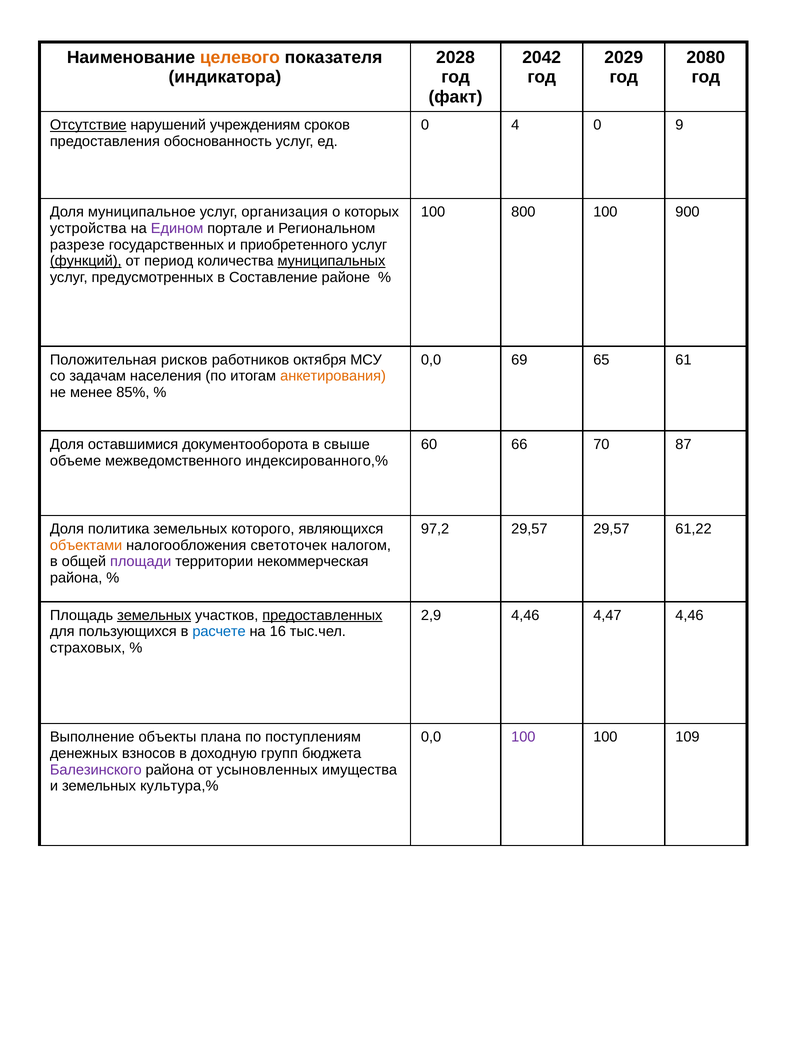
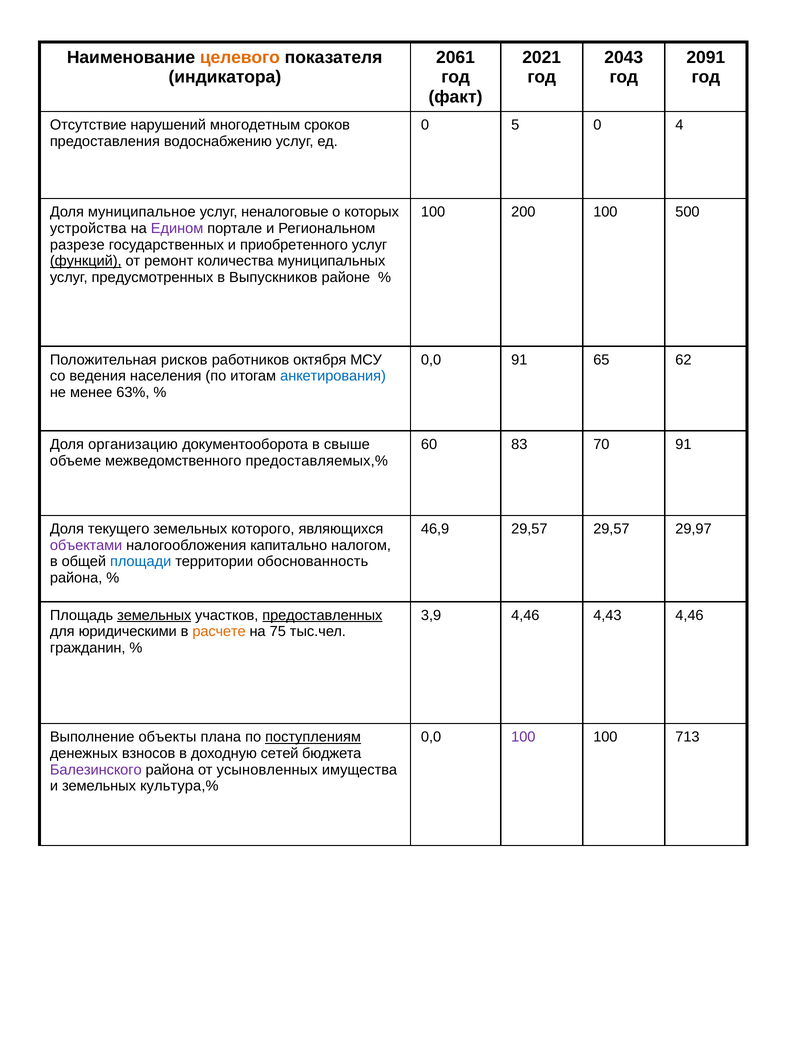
2028: 2028 -> 2061 (456, 58)
2042: 2042 -> 2021 (542, 58)
2029: 2029 -> 2043 (624, 58)
2080: 2080 -> 2091 (706, 58)
Отсутствие underline: present -> none (88, 125)
учреждениям: учреждениям -> многодетным (255, 125)
4: 4 -> 5 (515, 125)
9: 9 -> 4 (679, 125)
обоснованность: обоснованность -> водоснабжению (218, 141)
организация: организация -> неналоговые (285, 212)
800: 800 -> 200 (523, 212)
900: 900 -> 500 (687, 212)
период: период -> ремонт (169, 261)
муниципальных underline: present -> none (331, 261)
Составление: Составление -> Выпускников (273, 277)
0,0 69: 69 -> 91 (519, 360)
61: 61 -> 62 (683, 360)
задачам: задачам -> ведения (98, 376)
анкетирования colour: orange -> blue (333, 376)
85%: 85% -> 63% (133, 392)
оставшимися: оставшимися -> организацию (133, 444)
66: 66 -> 83 (519, 444)
70 87: 87 -> 91 (683, 444)
индексированного,%: индексированного,% -> предоставляемых,% (317, 461)
политика: политика -> текущего (119, 529)
97,2: 97,2 -> 46,9 (435, 529)
61,22: 61,22 -> 29,97 (694, 529)
объектами colour: orange -> purple (86, 545)
светоточек: светоточек -> капитально (289, 545)
площади colour: purple -> blue (141, 561)
некоммерческая: некоммерческая -> обоснованность (313, 561)
2,9: 2,9 -> 3,9 (431, 615)
4,47: 4,47 -> 4,43 (607, 615)
пользующихся: пользующихся -> юридическими (128, 631)
расчете colour: blue -> orange (219, 631)
16: 16 -> 75 (278, 631)
страховых: страховых -> гражданин (88, 648)
поступлениям underline: none -> present (313, 737)
109: 109 -> 713 (687, 737)
групп: групп -> сетей (280, 753)
